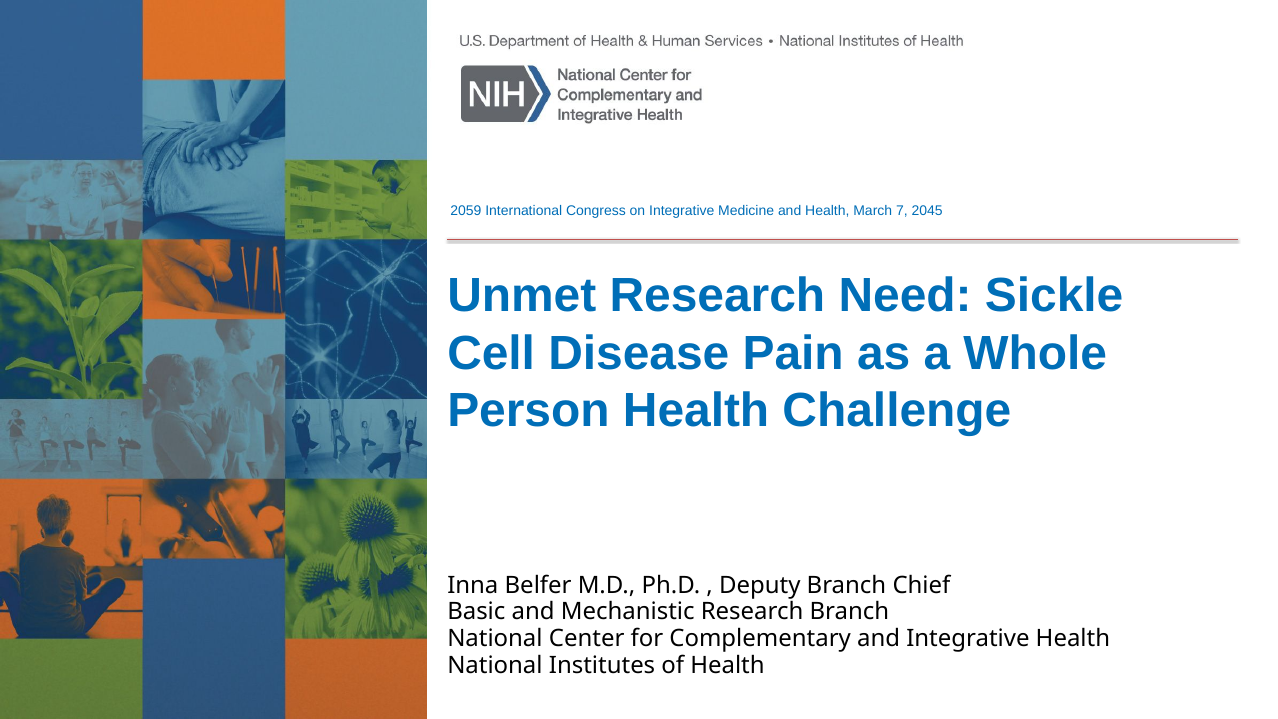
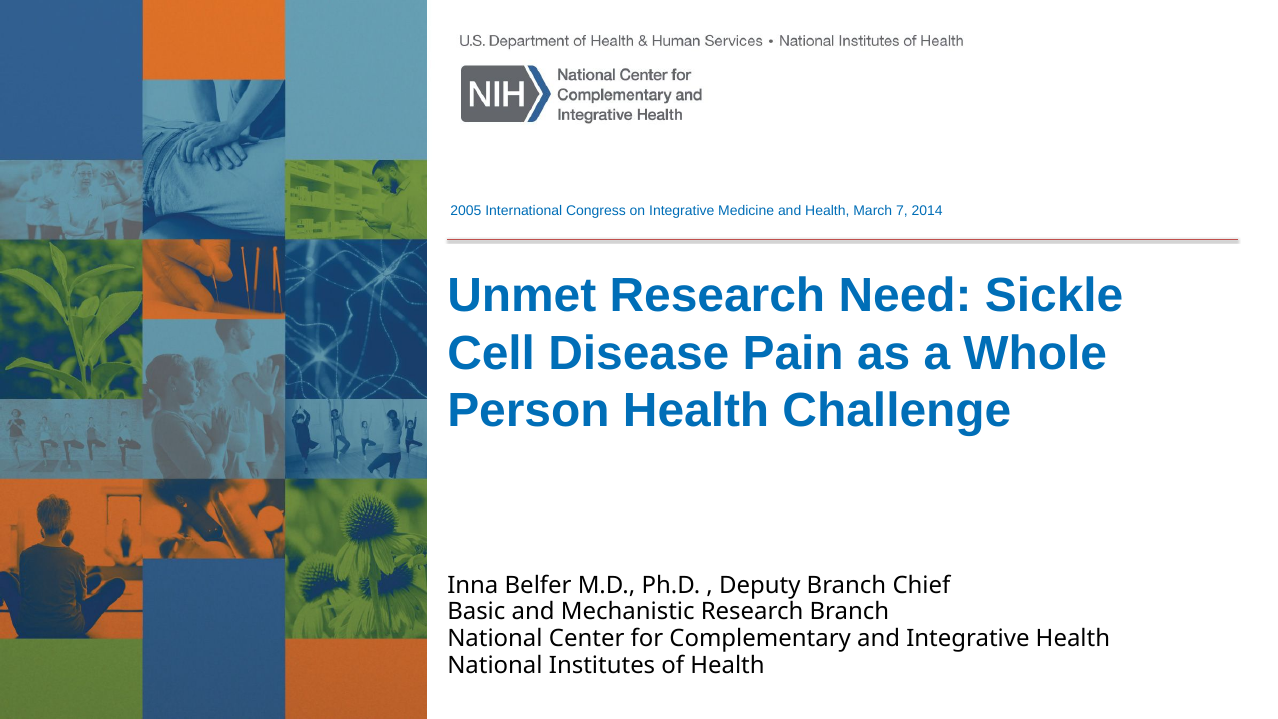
2059: 2059 -> 2005 (466, 211)
2045: 2045 -> 2014 (927, 211)
